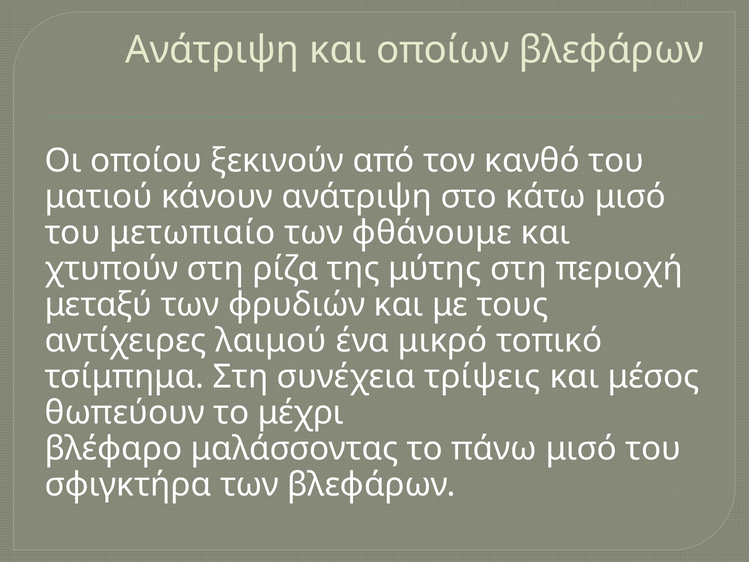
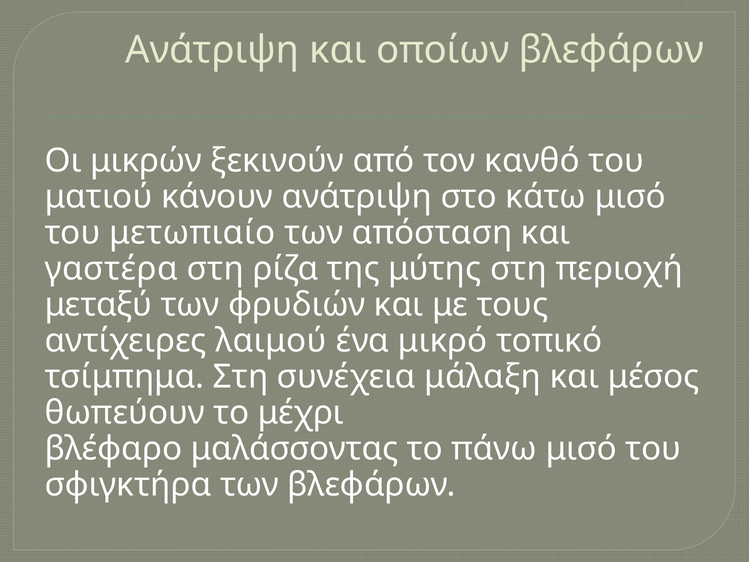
οποίου: οποίου -> μικρών (146, 161)
φθάνουμε: φθάνουμε -> απόσταση (432, 233)
χτυπούν: χτυπούν -> γαστέρα (111, 269)
τρίψεις: τρίψεις -> μάλαξη (482, 377)
